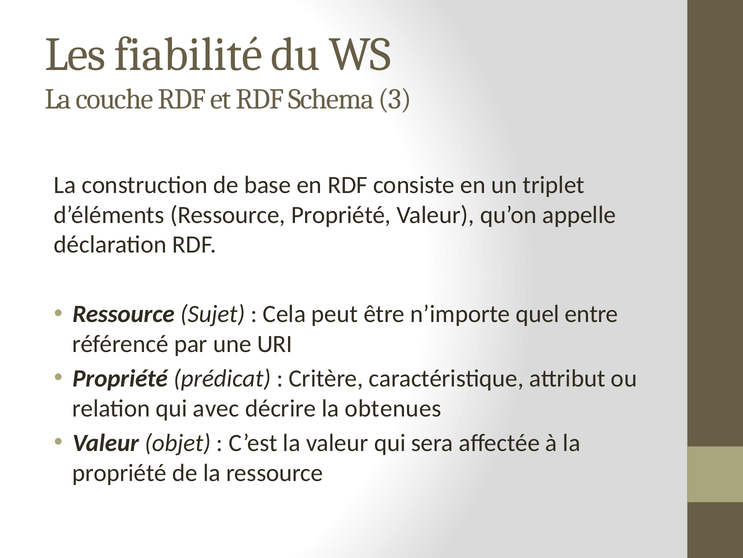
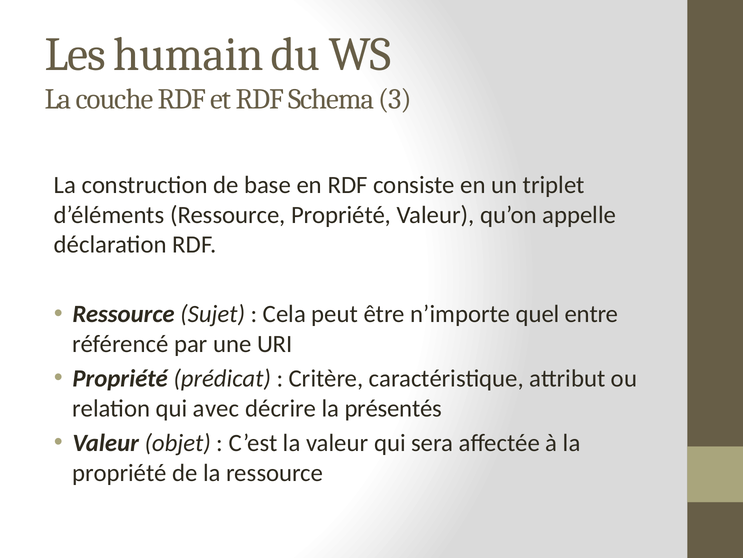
fiabilité: fiabilité -> humain (189, 55)
obtenues: obtenues -> présentés (393, 408)
